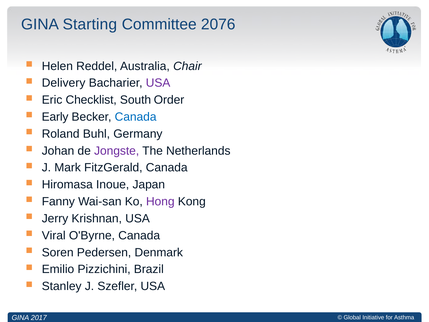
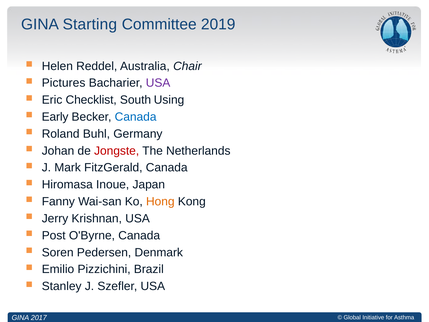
2076: 2076 -> 2019 (218, 24)
Delivery: Delivery -> Pictures (64, 83)
Order: Order -> Using (169, 100)
Jongste colour: purple -> red (117, 151)
Hong colour: purple -> orange (160, 201)
Viral: Viral -> Post (54, 235)
